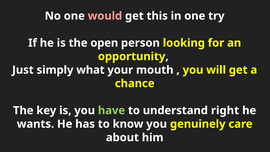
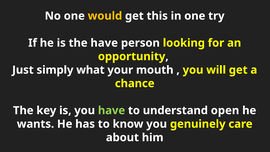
would colour: pink -> yellow (105, 16)
the open: open -> have (104, 43)
right: right -> open (225, 110)
